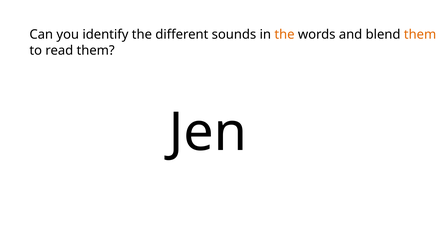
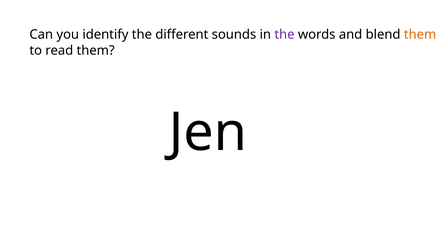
the colour: orange -> purple (284, 35)
